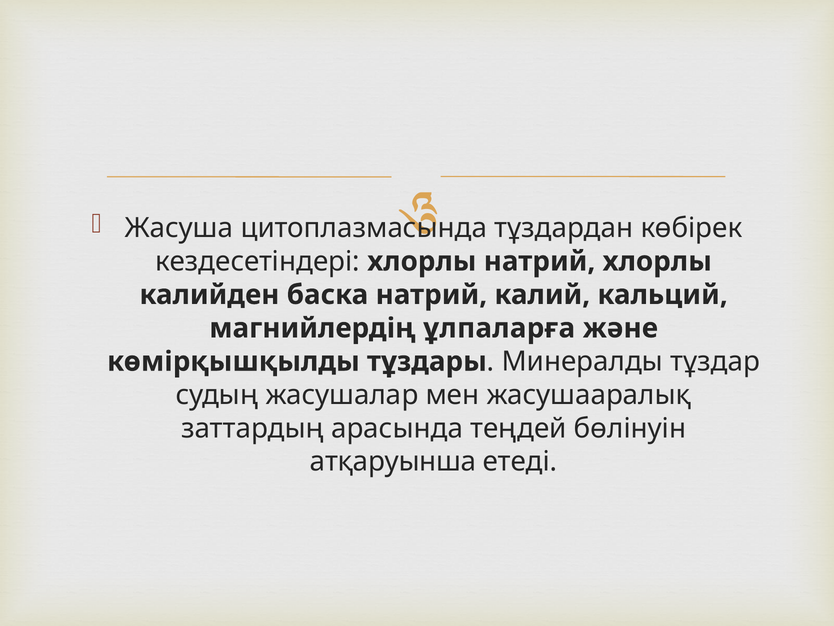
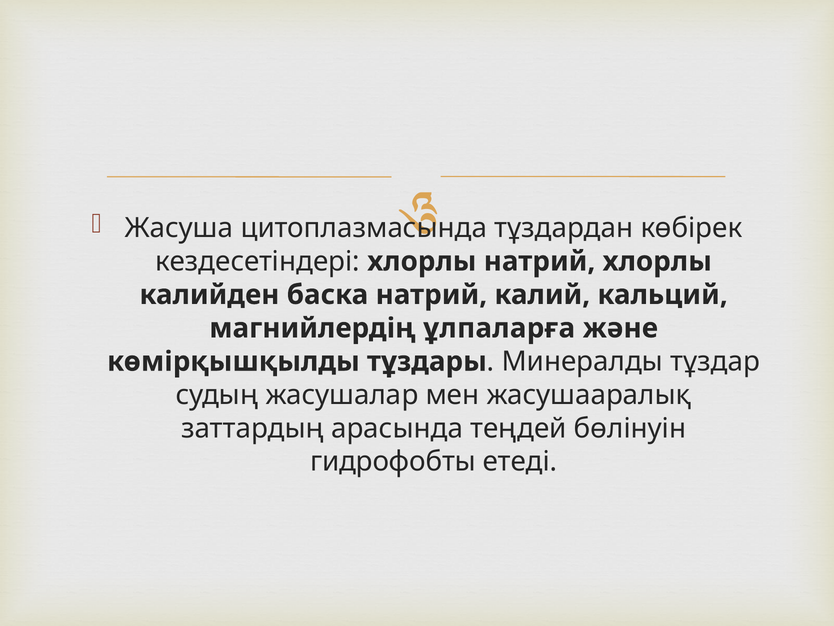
атқаруынша: атқаруынша -> гидрофобты (393, 461)
